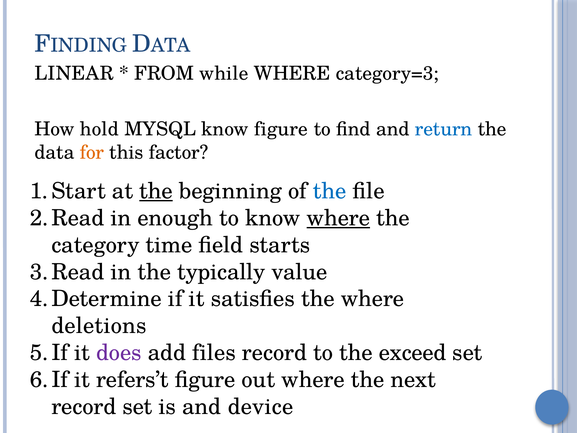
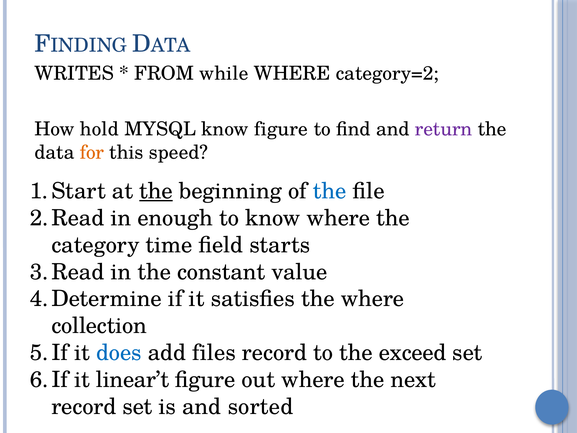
LINEAR: LINEAR -> WRITES (74, 73)
category=3: category=3 -> category=2 (387, 73)
return colour: blue -> purple (444, 129)
factor: factor -> speed (178, 152)
where underline: present -> none (338, 218)
typically: typically -> constant (221, 272)
deletions: deletions -> collection (99, 326)
does colour: purple -> blue (119, 353)
refers’t: refers’t -> linear’t (132, 380)
device: device -> sorted (260, 406)
